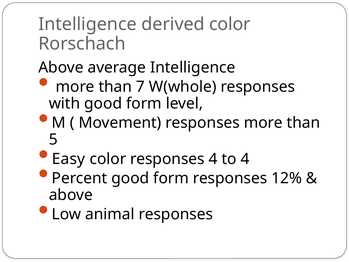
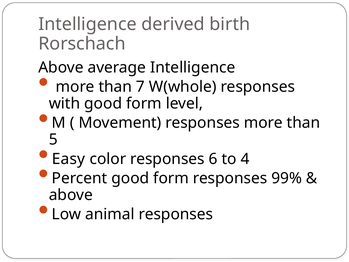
derived color: color -> birth (230, 24)
responses 4: 4 -> 6 (213, 159)
12%: 12% -> 99% (287, 178)
